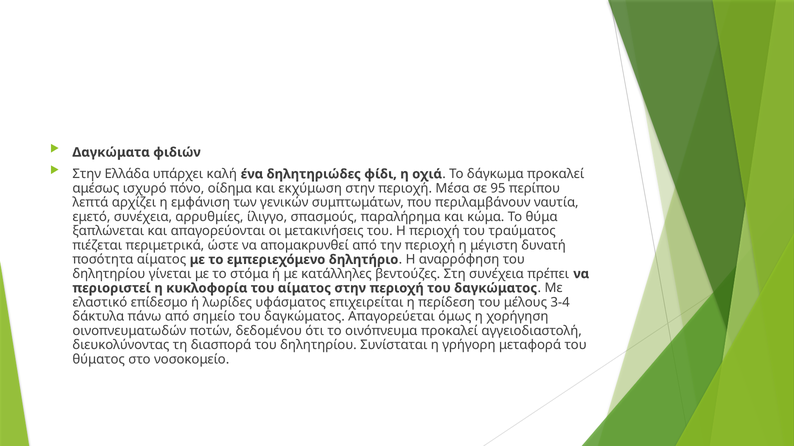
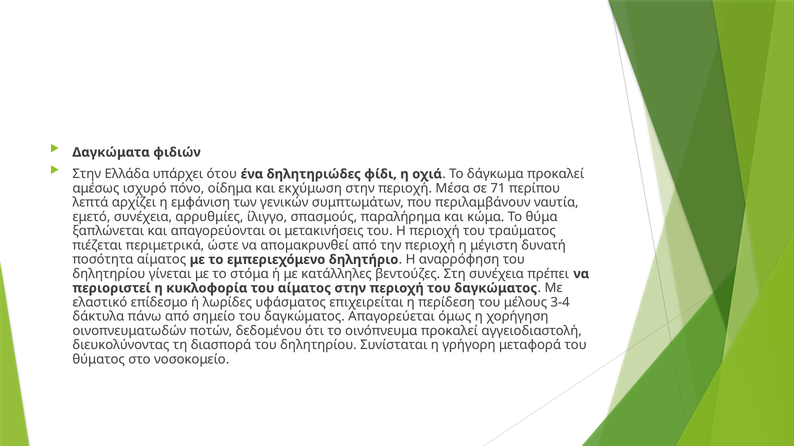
καλή: καλή -> ότου (222, 174)
95: 95 -> 71 (498, 189)
